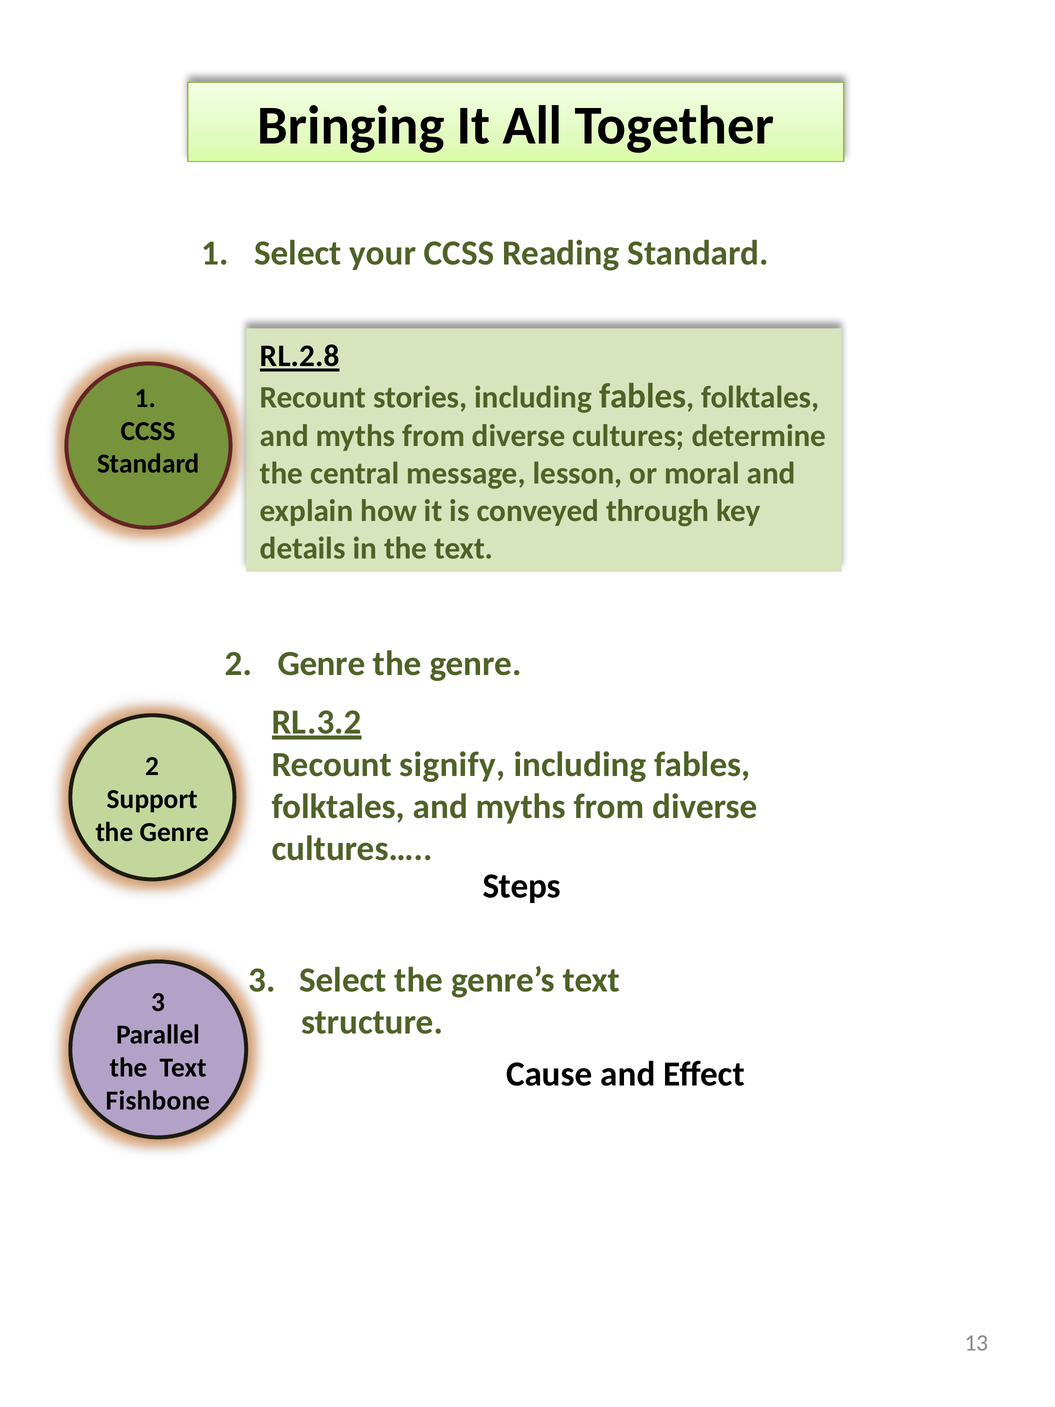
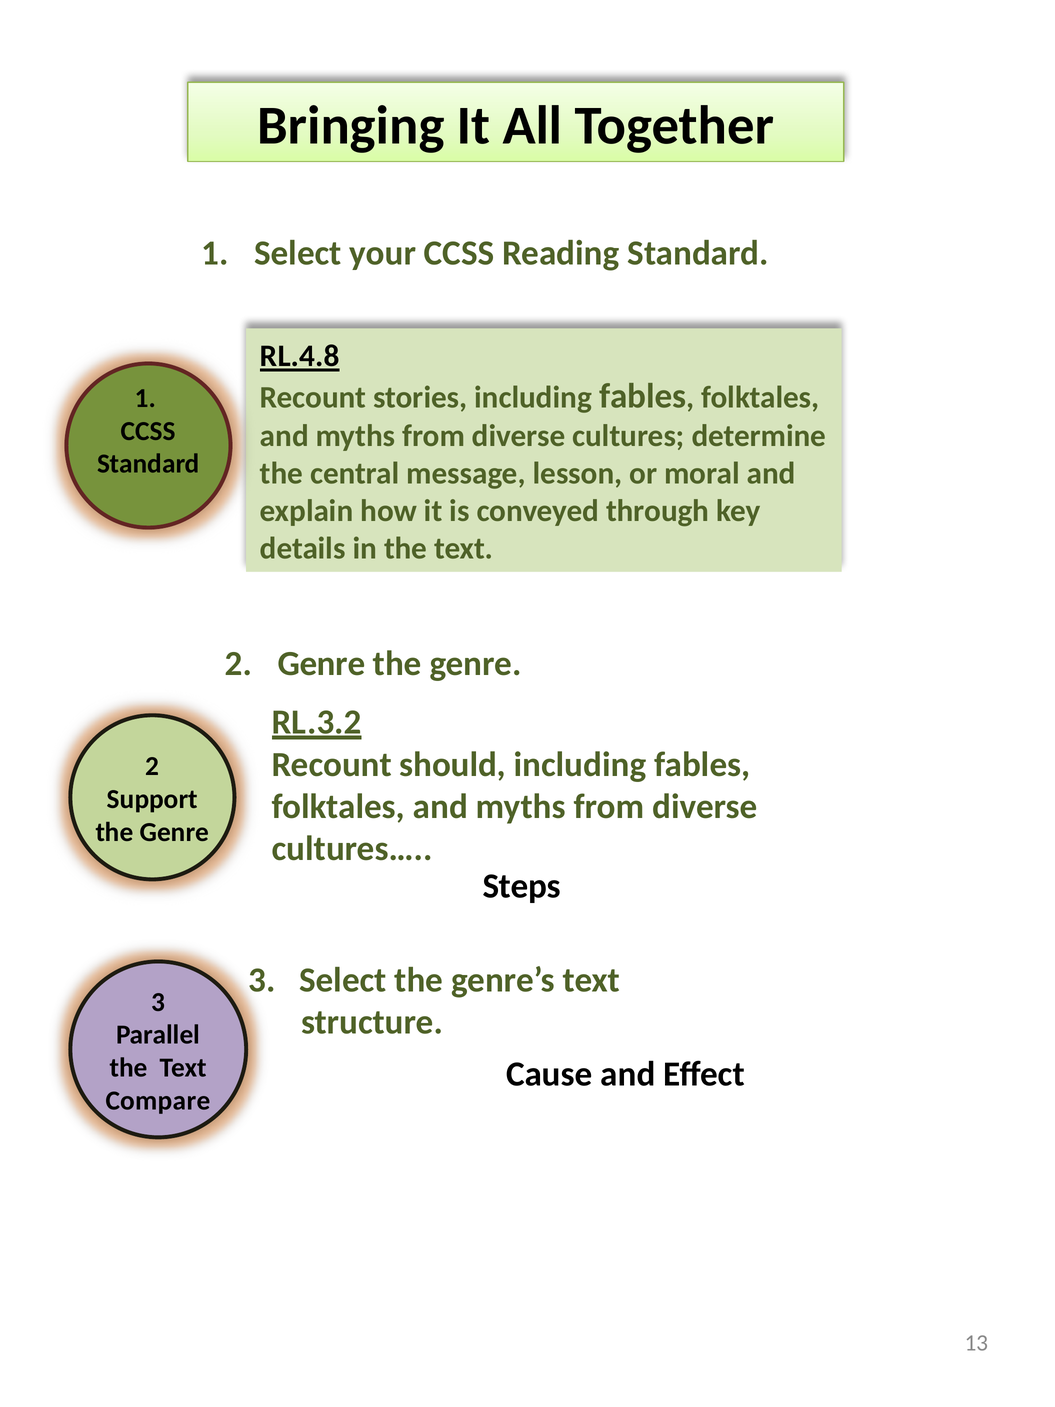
RL.2.8: RL.2.8 -> RL.4.8 (300, 356)
signify: signify -> should (453, 764)
Fishbone: Fishbone -> Compare (158, 1100)
